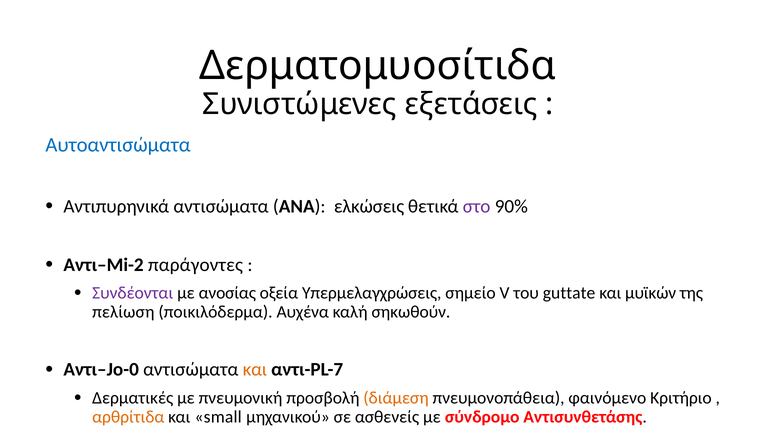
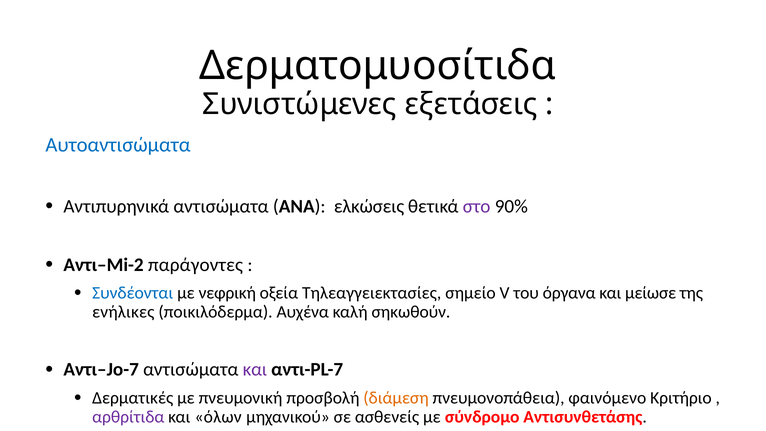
Συνδέονται colour: purple -> blue (133, 293)
ανοσίας: ανοσίας -> νεφρική (227, 293)
Yπερμελαγχρώσεις: Yπερμελαγχρώσεις -> Tηλεαγγειεκτασίες (372, 293)
guttate: guttate -> όργανα (569, 293)
μυϊκών: μυϊκών -> μείωσε (651, 293)
πελίωση: πελίωση -> ενήλικες (123, 312)
Αντι–Jo-0: Αντι–Jo-0 -> Αντι–Jo-7 (101, 370)
και colour: orange -> purple (255, 370)
αρθρίτιδα colour: orange -> purple (128, 417)
small: small -> όλων (218, 417)
